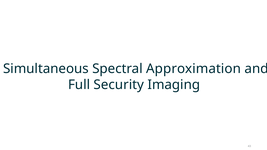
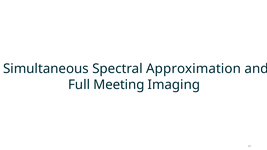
Security: Security -> Meeting (119, 85)
